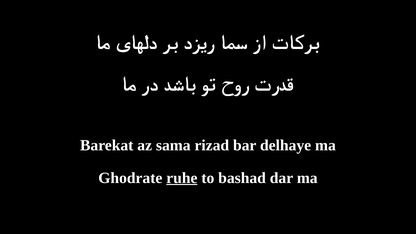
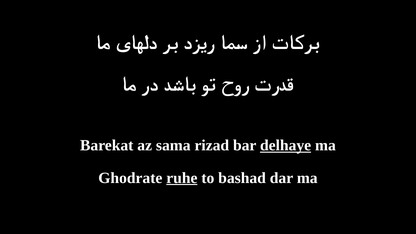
delhaye underline: none -> present (286, 145)
